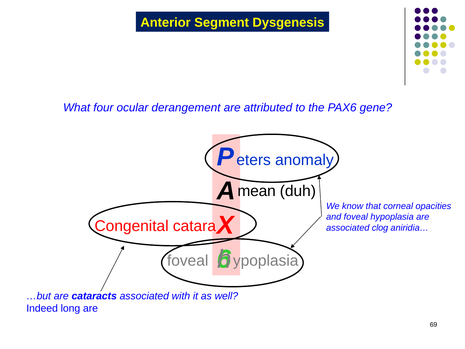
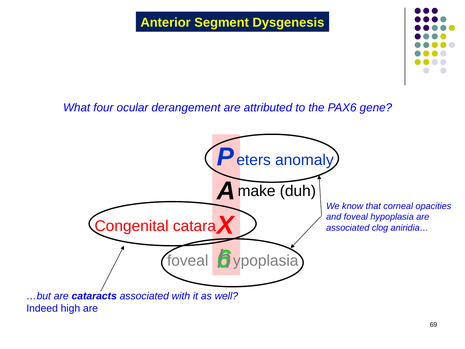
mean: mean -> make (257, 191)
long: long -> high (70, 308)
